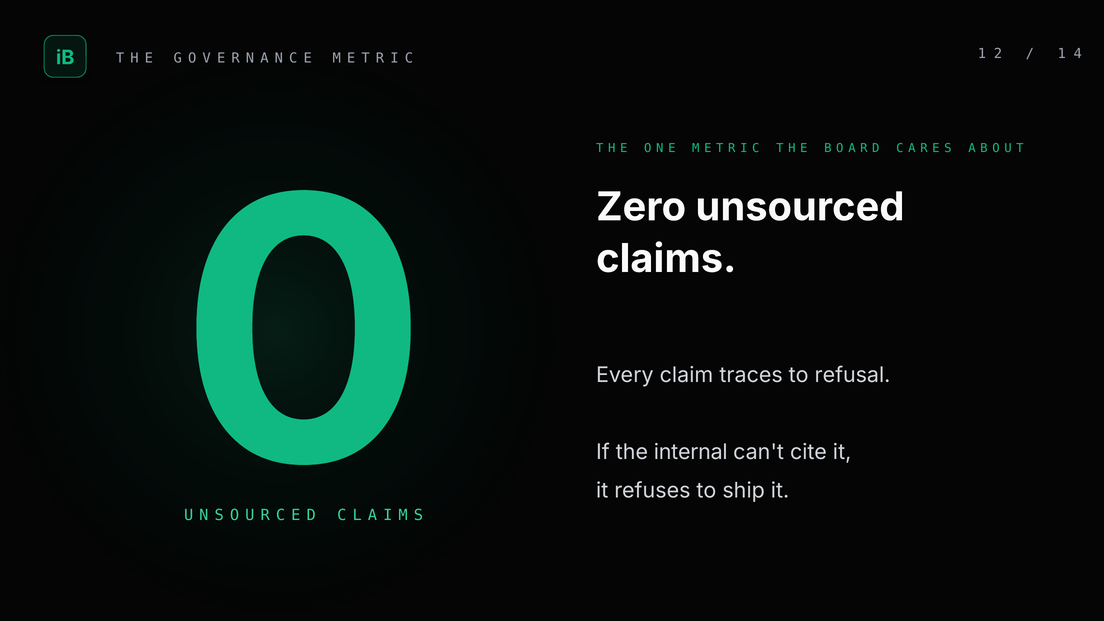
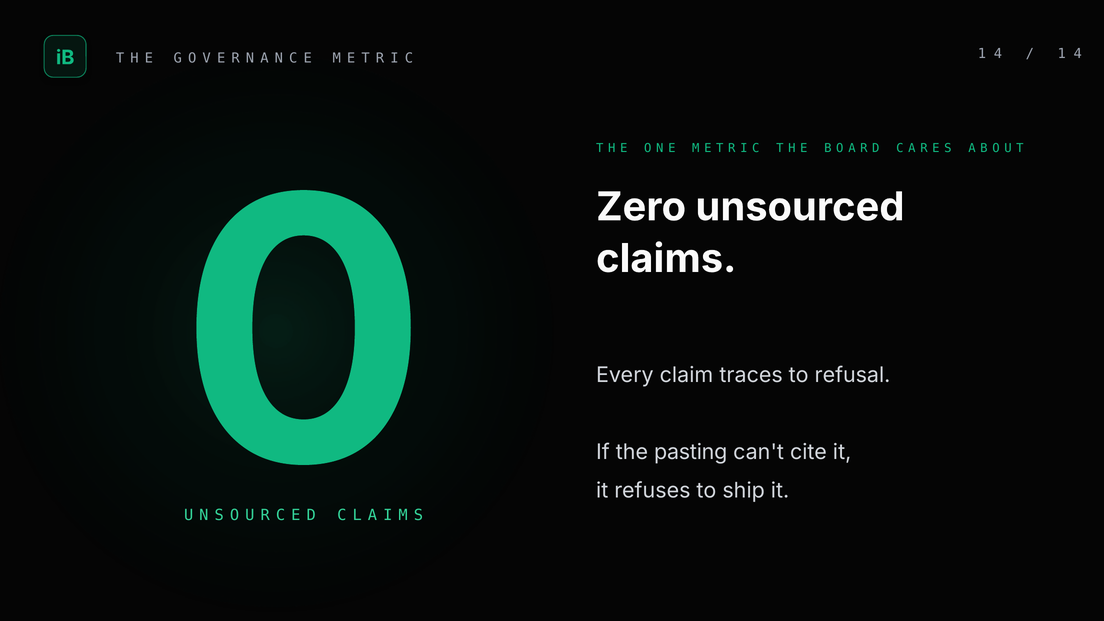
2: 2 -> 4 (998, 54)
internal: internal -> pasting (691, 452)
